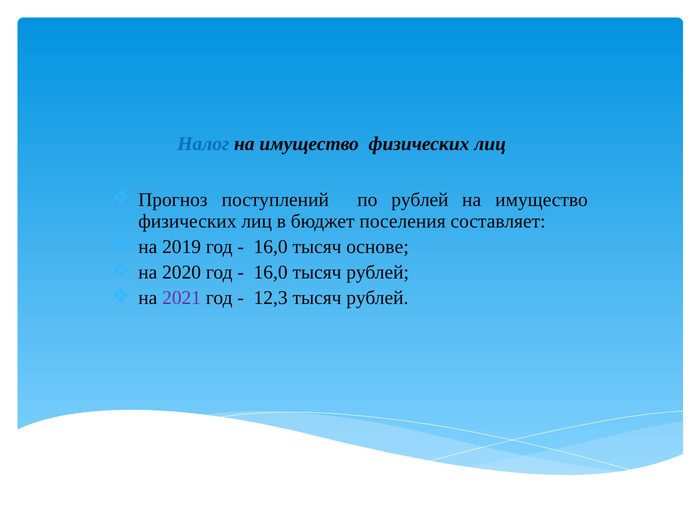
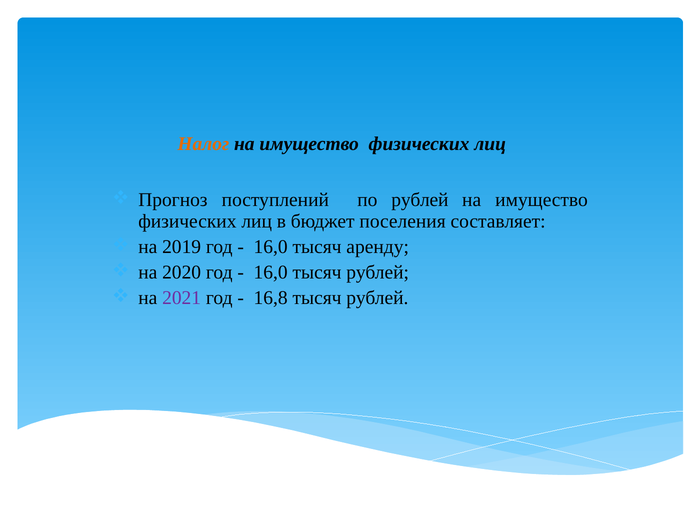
Налог colour: blue -> orange (203, 144)
основе: основе -> аренду (378, 247)
12,3: 12,3 -> 16,8 (271, 298)
